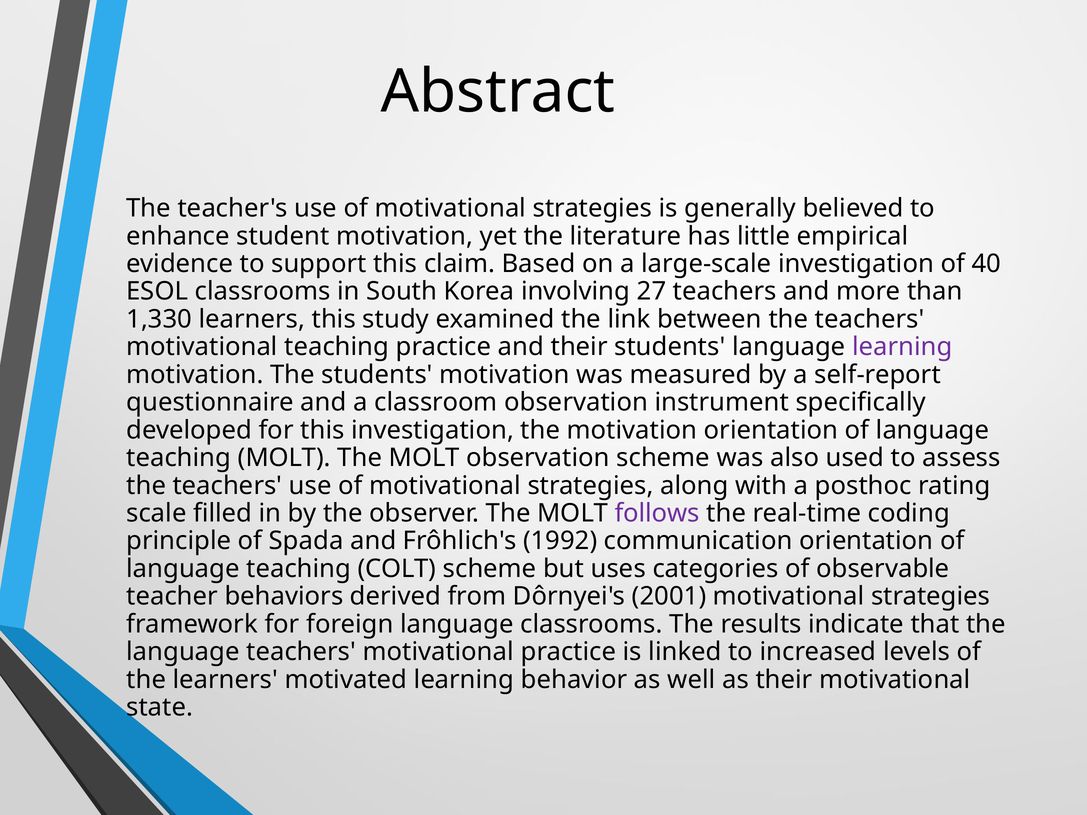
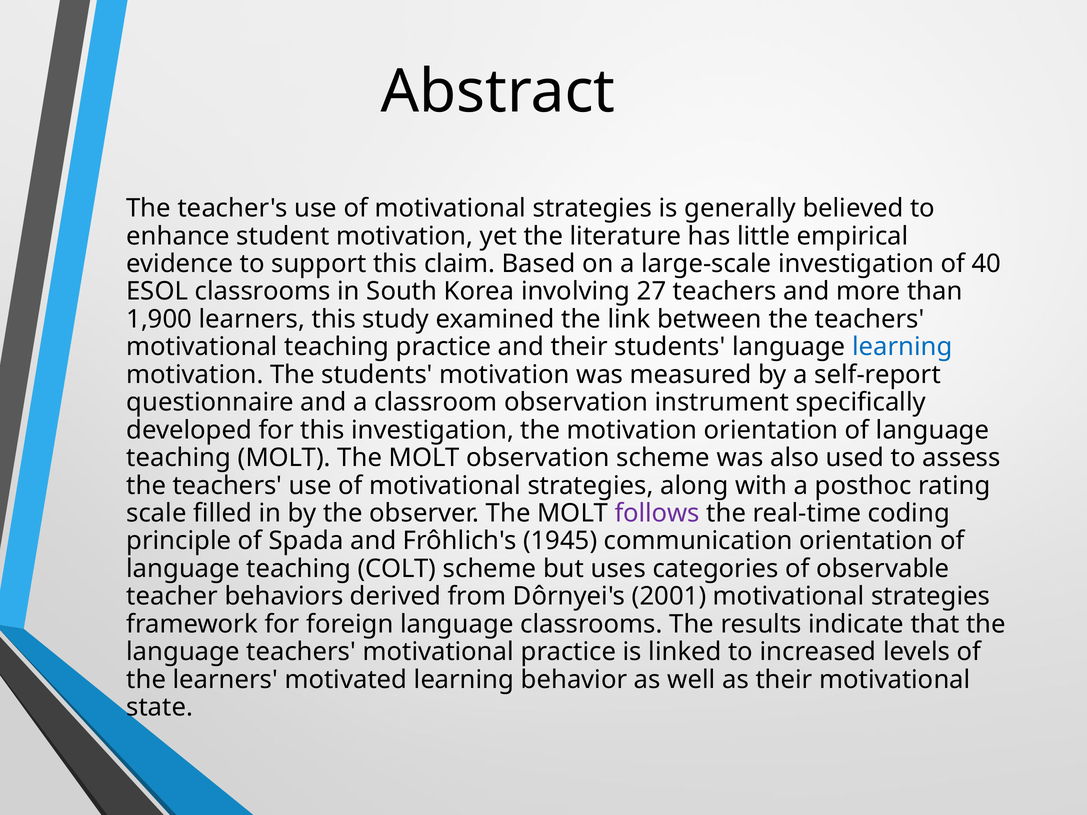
1,330: 1,330 -> 1,900 (159, 319)
learning colour: purple -> blue (902, 347)
1992: 1992 -> 1945 (560, 541)
